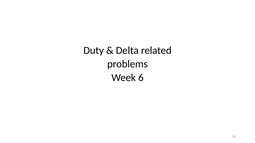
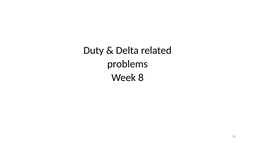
6: 6 -> 8 (141, 78)
